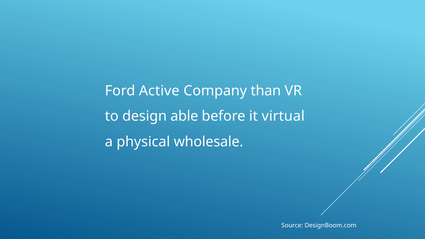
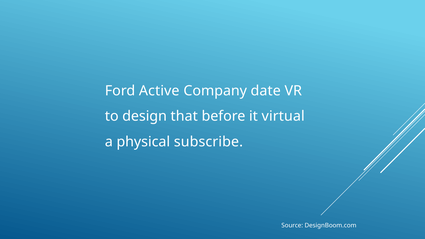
than: than -> date (266, 91)
able: able -> that (184, 116)
wholesale: wholesale -> subscribe (208, 142)
